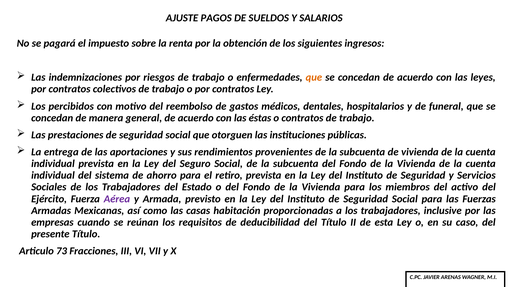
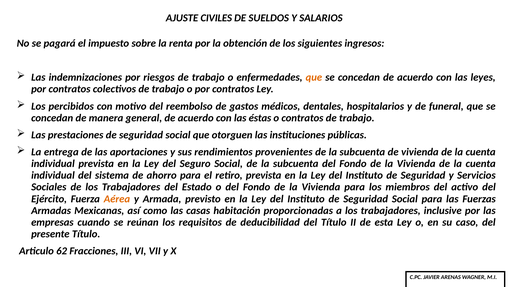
PAGOS: PAGOS -> CIVILES (216, 18)
Aérea colour: purple -> orange (117, 199)
73: 73 -> 62 (62, 251)
